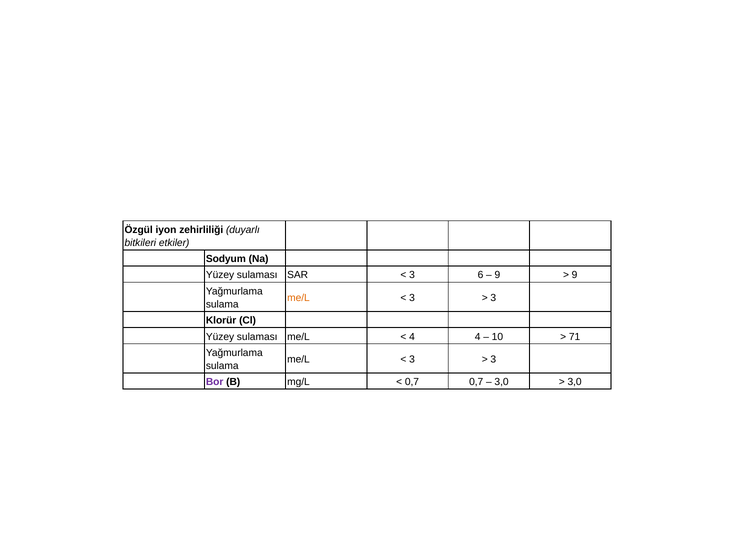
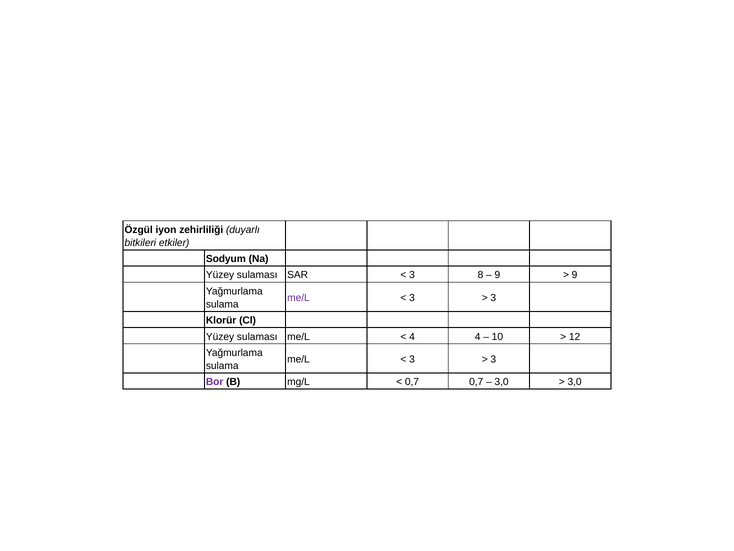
6: 6 -> 8 (480, 275)
me/L colour: orange -> purple (298, 298)
71: 71 -> 12 (575, 336)
